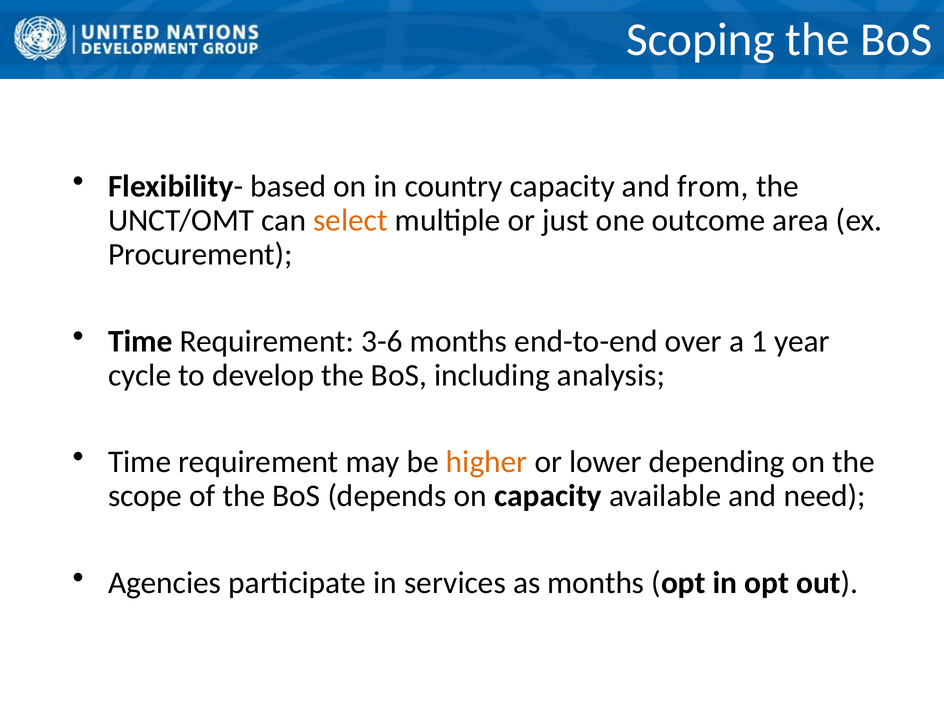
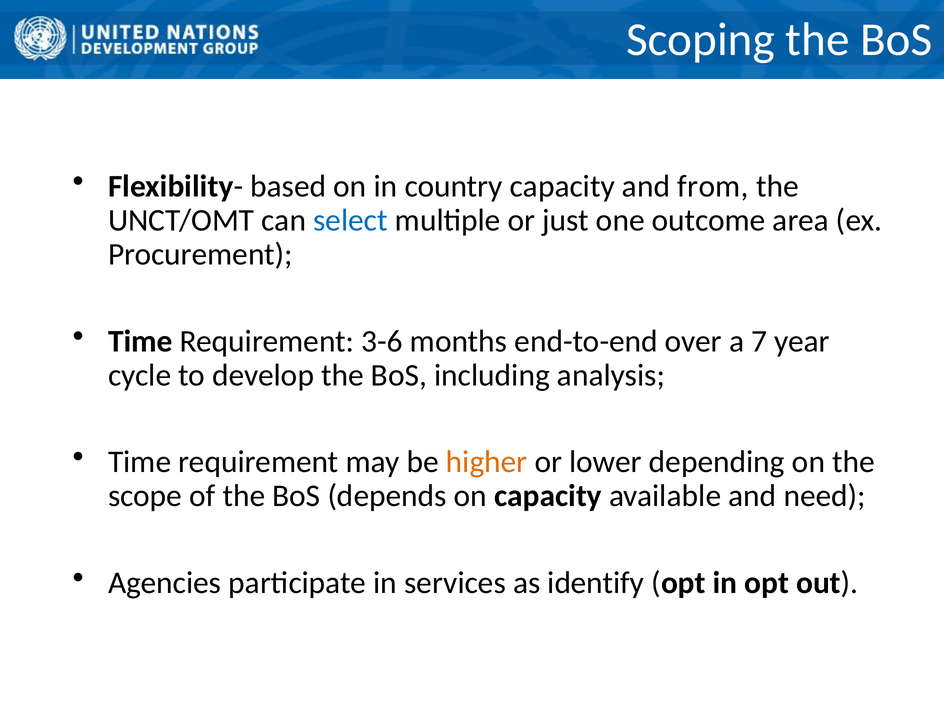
select colour: orange -> blue (350, 220)
1: 1 -> 7 (759, 341)
as months: months -> identify (596, 583)
